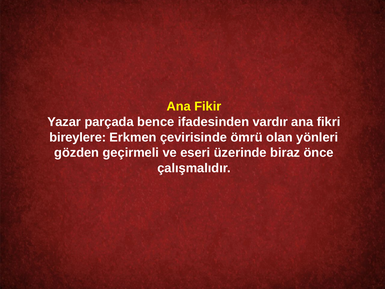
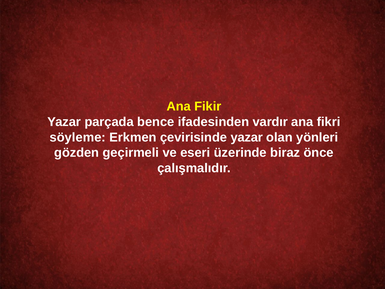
bireylere: bireylere -> söyleme (78, 137)
çevirisinde ömrü: ömrü -> yazar (247, 137)
